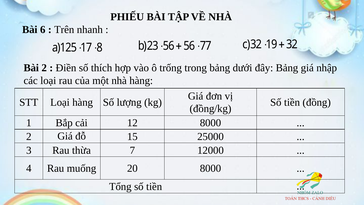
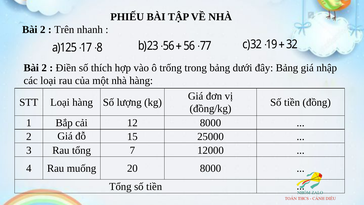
6: 6 -> 2 (43, 30)
Rau thừa: thừa -> tổng (81, 150)
